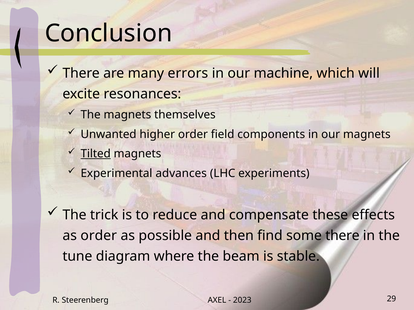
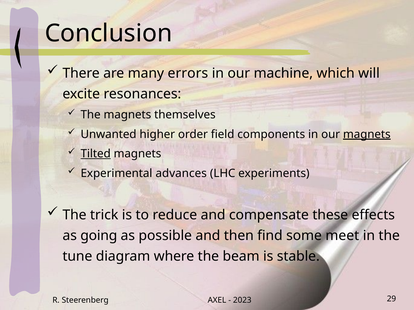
magnets underline: none -> present (367, 134)
as order: order -> going (99, 236)
some there: there -> meet (342, 236)
